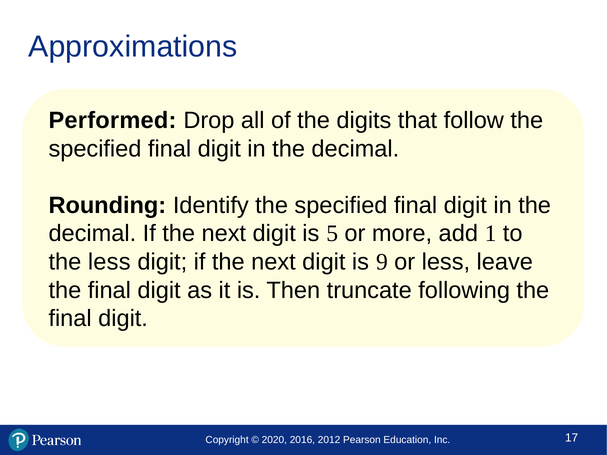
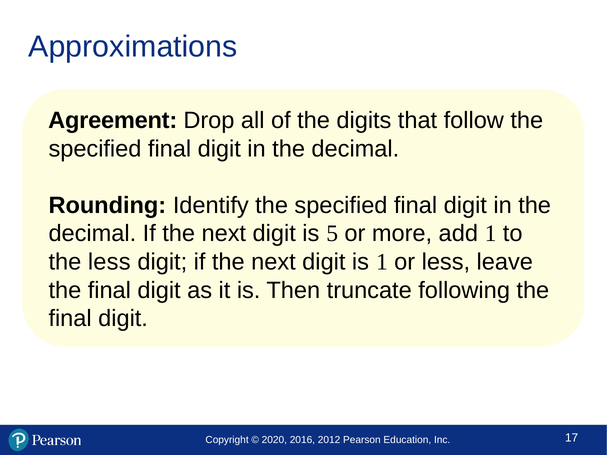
Performed: Performed -> Agreement (113, 120)
is 9: 9 -> 1 (382, 262)
